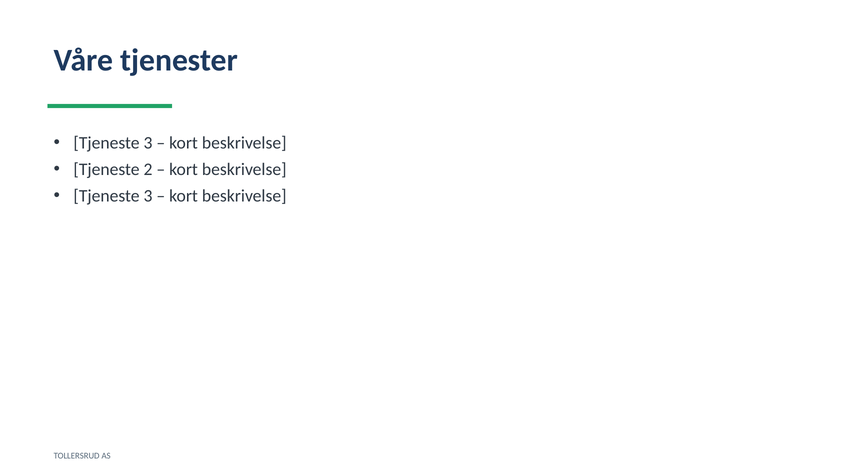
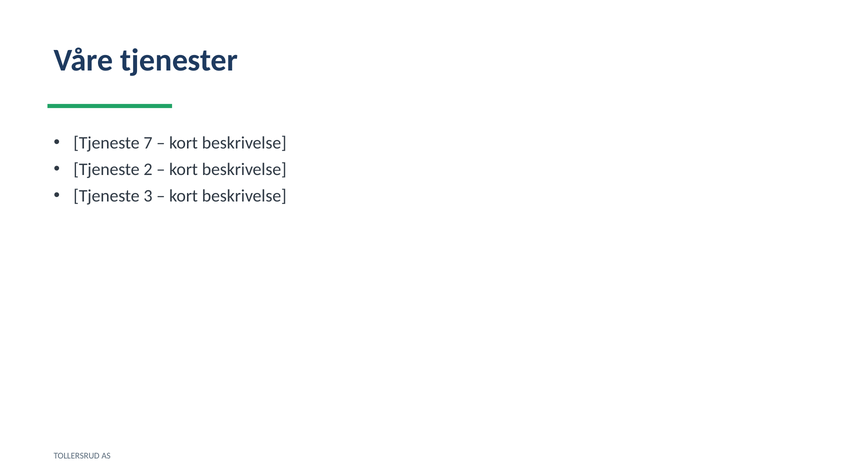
3: 3 -> 7 (148, 143)
